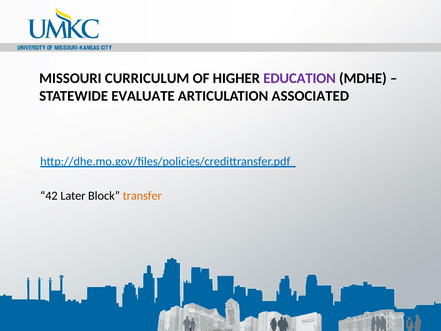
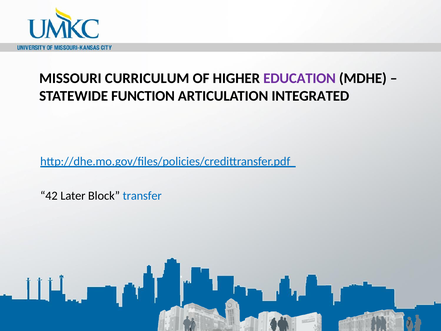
EVALUATE: EVALUATE -> FUNCTION (143, 96)
ASSOCIATED: ASSOCIATED -> INTEGRATED (310, 96)
transfer colour: orange -> blue (142, 196)
